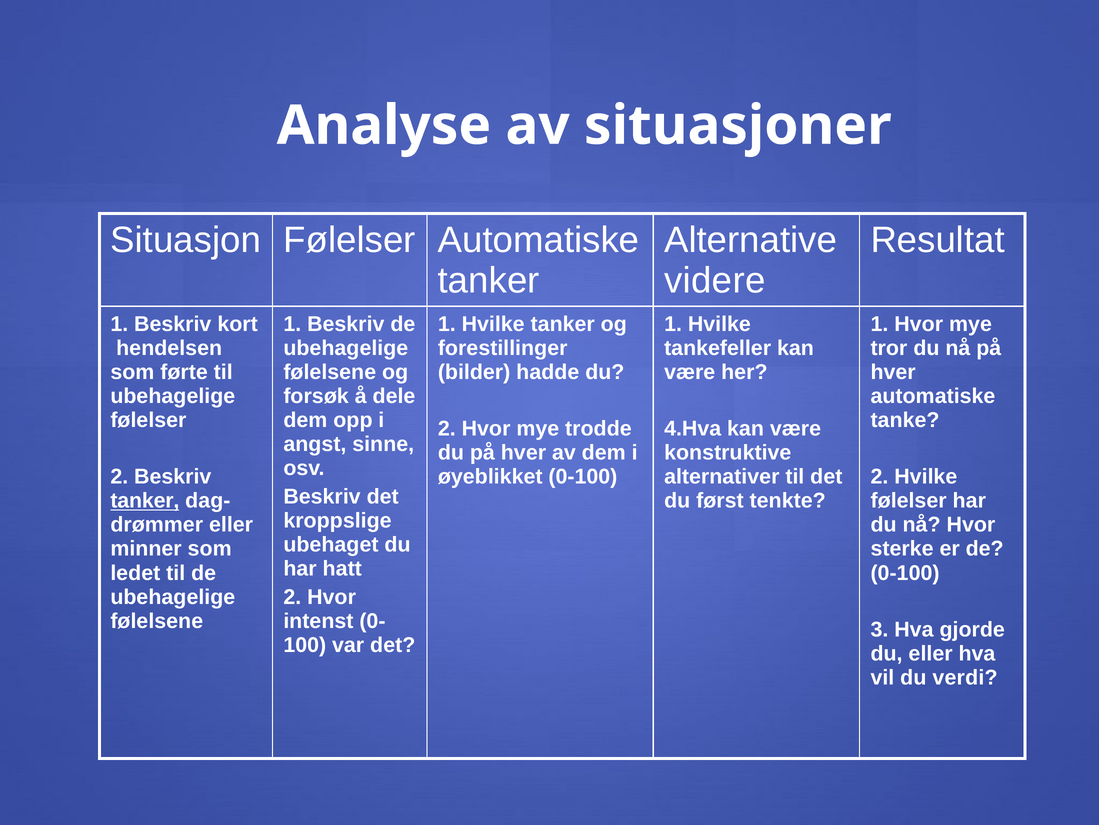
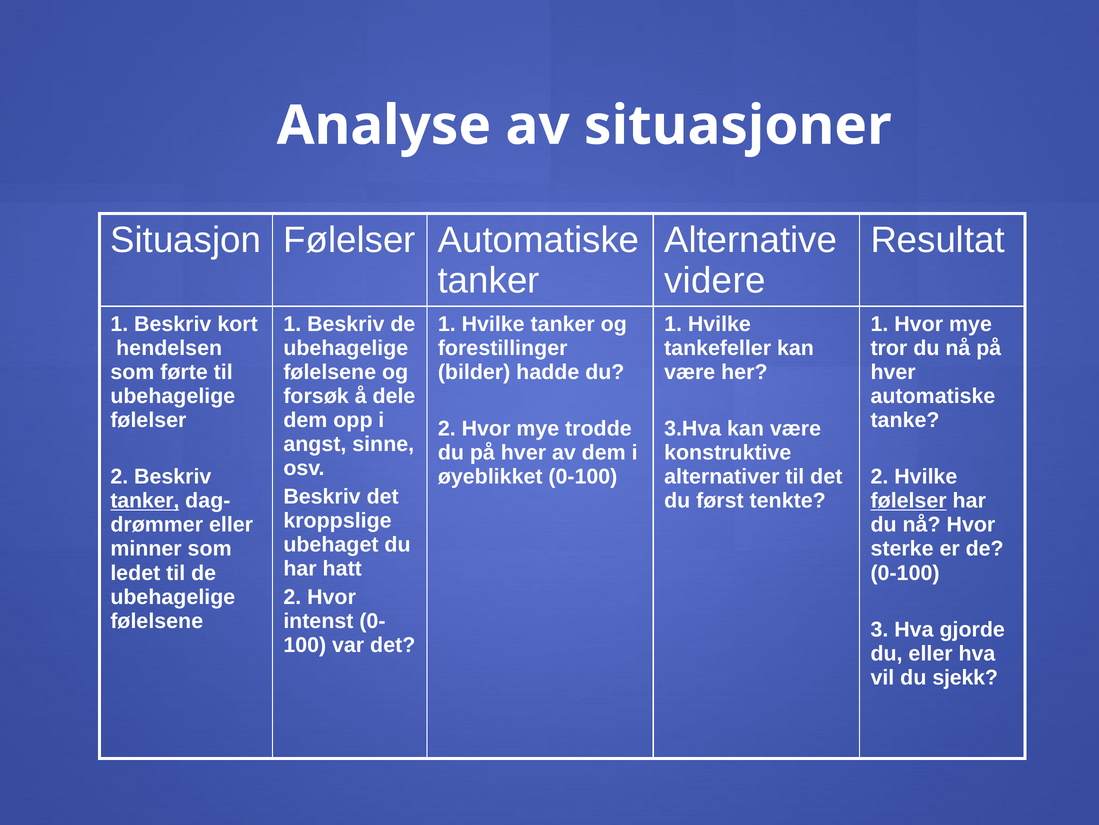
4.Hva: 4.Hva -> 3.Hva (693, 428)
følelser underline: none -> present (909, 500)
verdi: verdi -> sjekk (965, 677)
